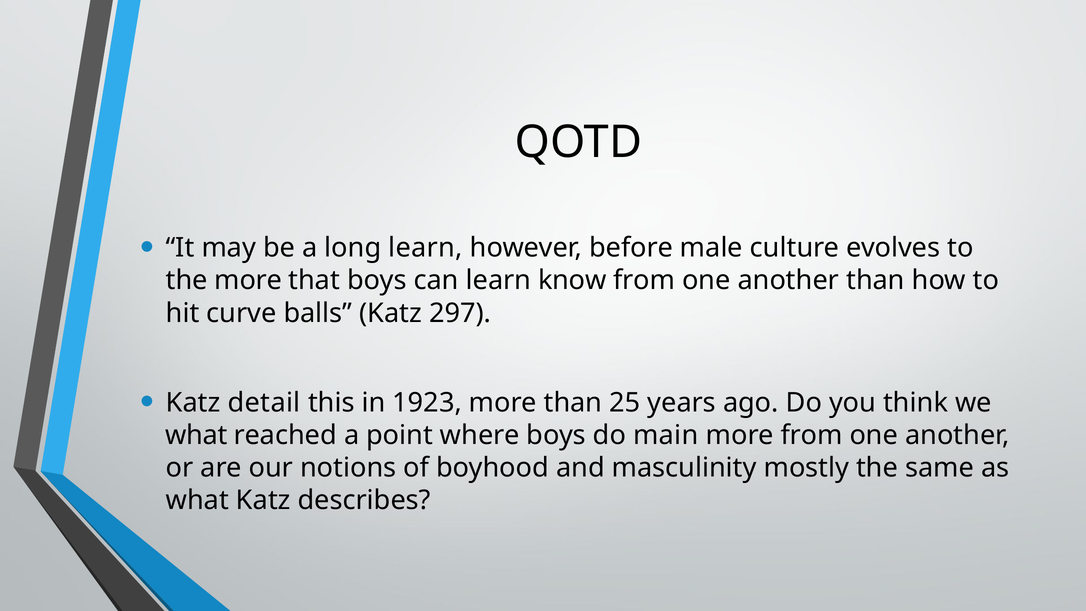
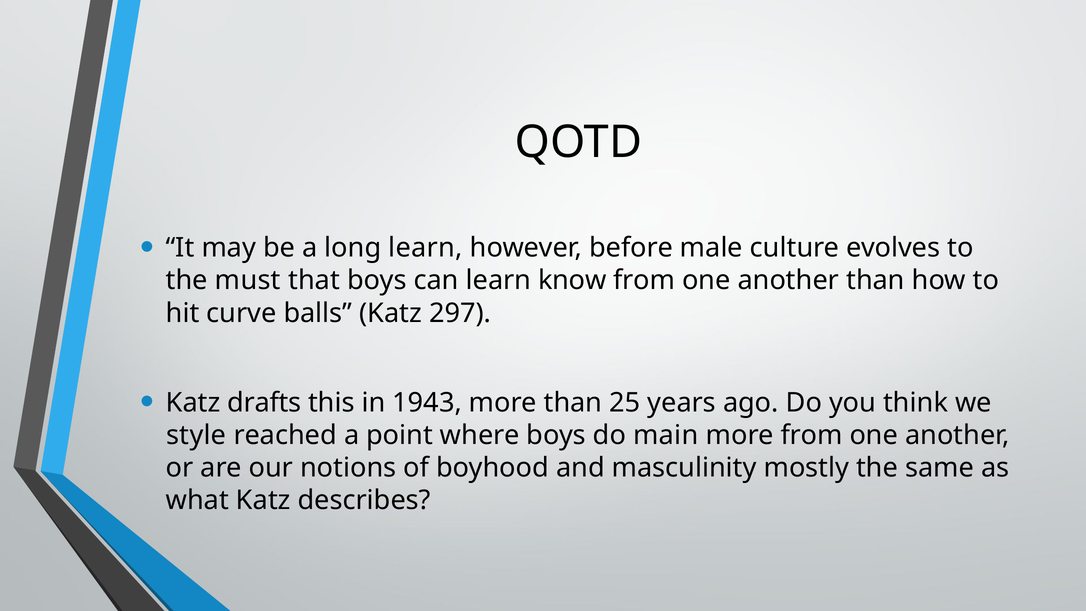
the more: more -> must (248, 280)
detail: detail -> drafts (264, 403)
1923: 1923 -> 1943 (427, 403)
what: what -> style (196, 435)
